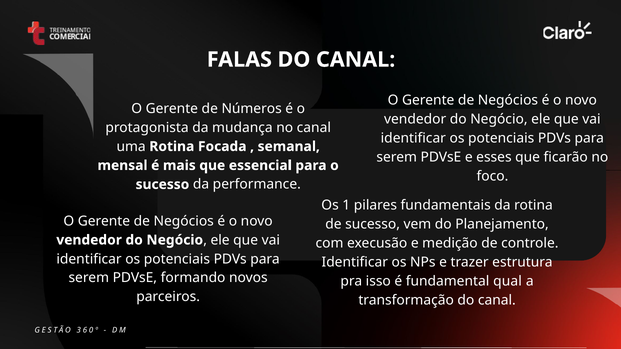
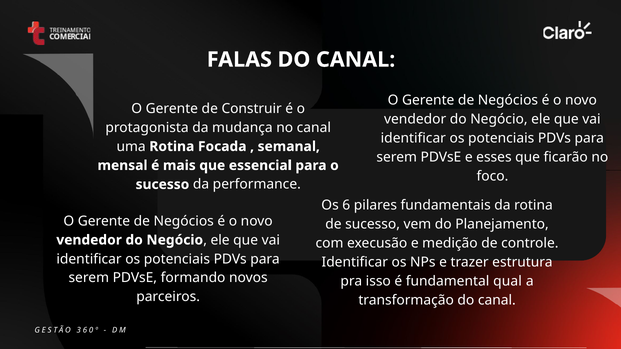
Números: Números -> Construir (252, 109)
1: 1 -> 6 (346, 205)
